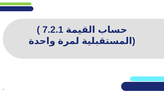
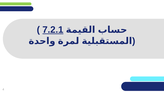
7.2.1 underline: none -> present (53, 30)
